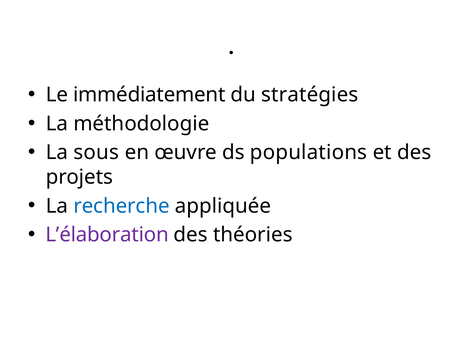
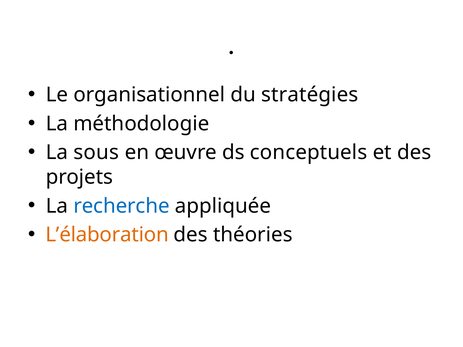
immédiatement: immédiatement -> organisationnel (149, 95)
populations: populations -> conceptuels (309, 153)
L’élaboration colour: purple -> orange (107, 235)
